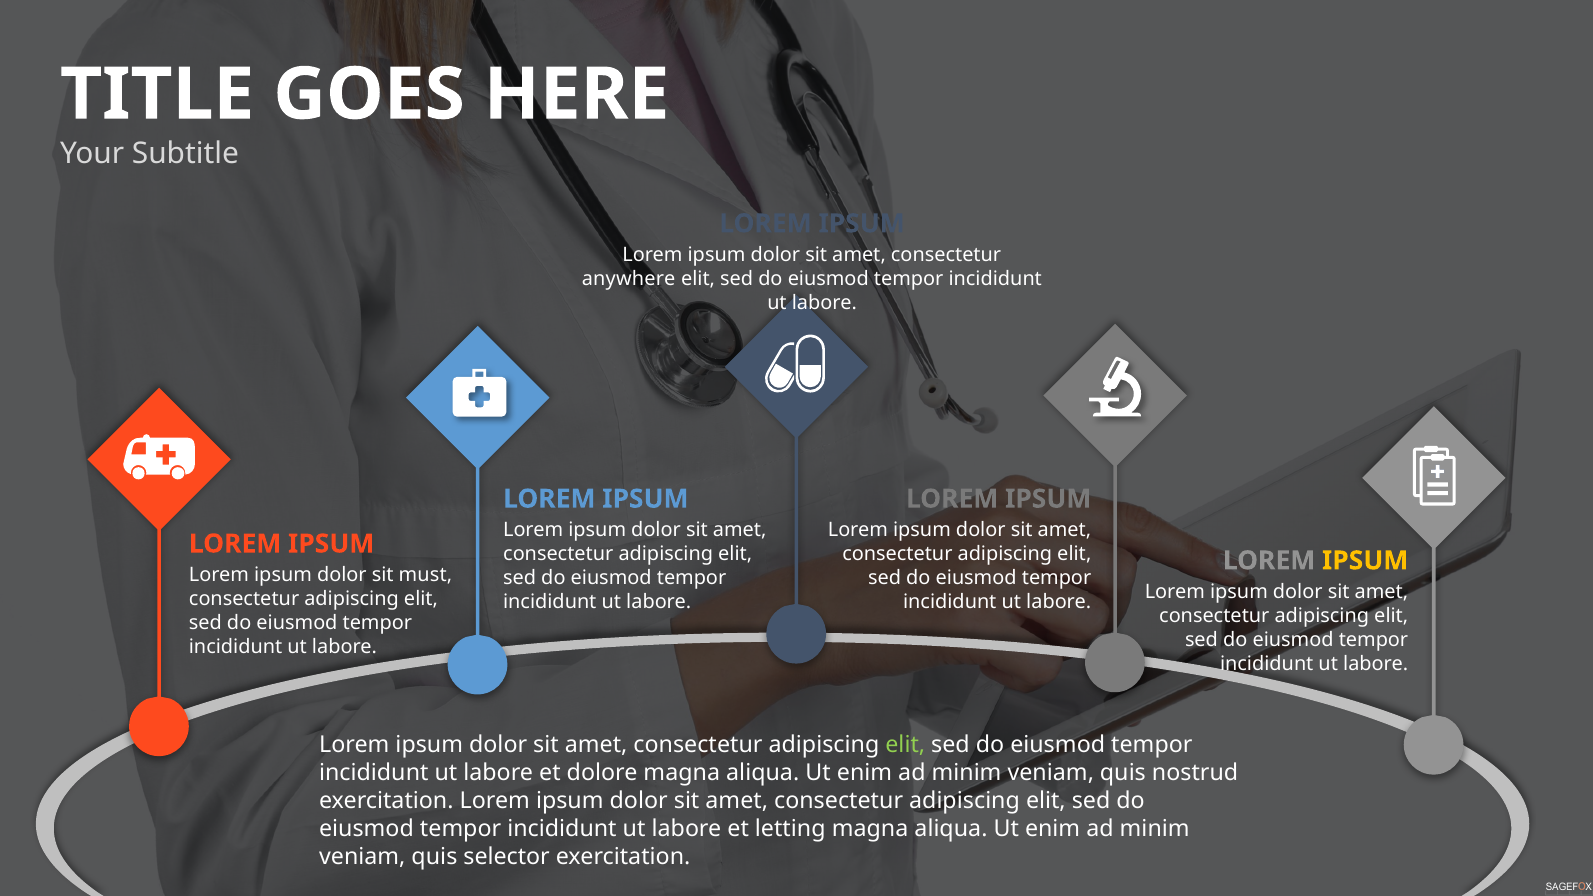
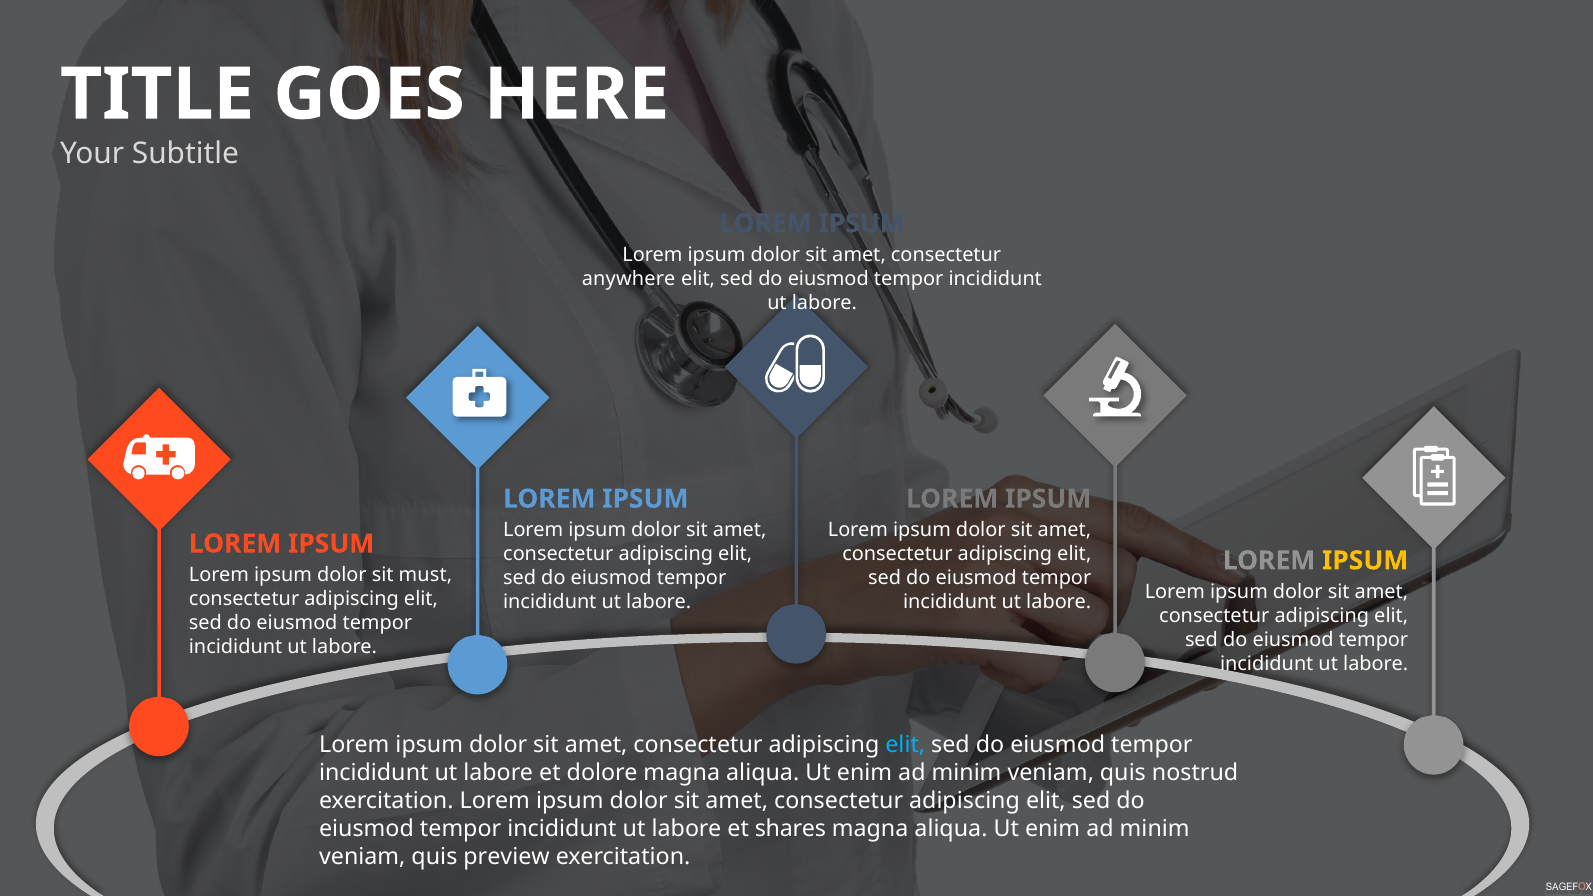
elit colour: light green -> light blue (905, 745)
letting: letting -> shares (790, 829)
selector: selector -> preview (507, 857)
